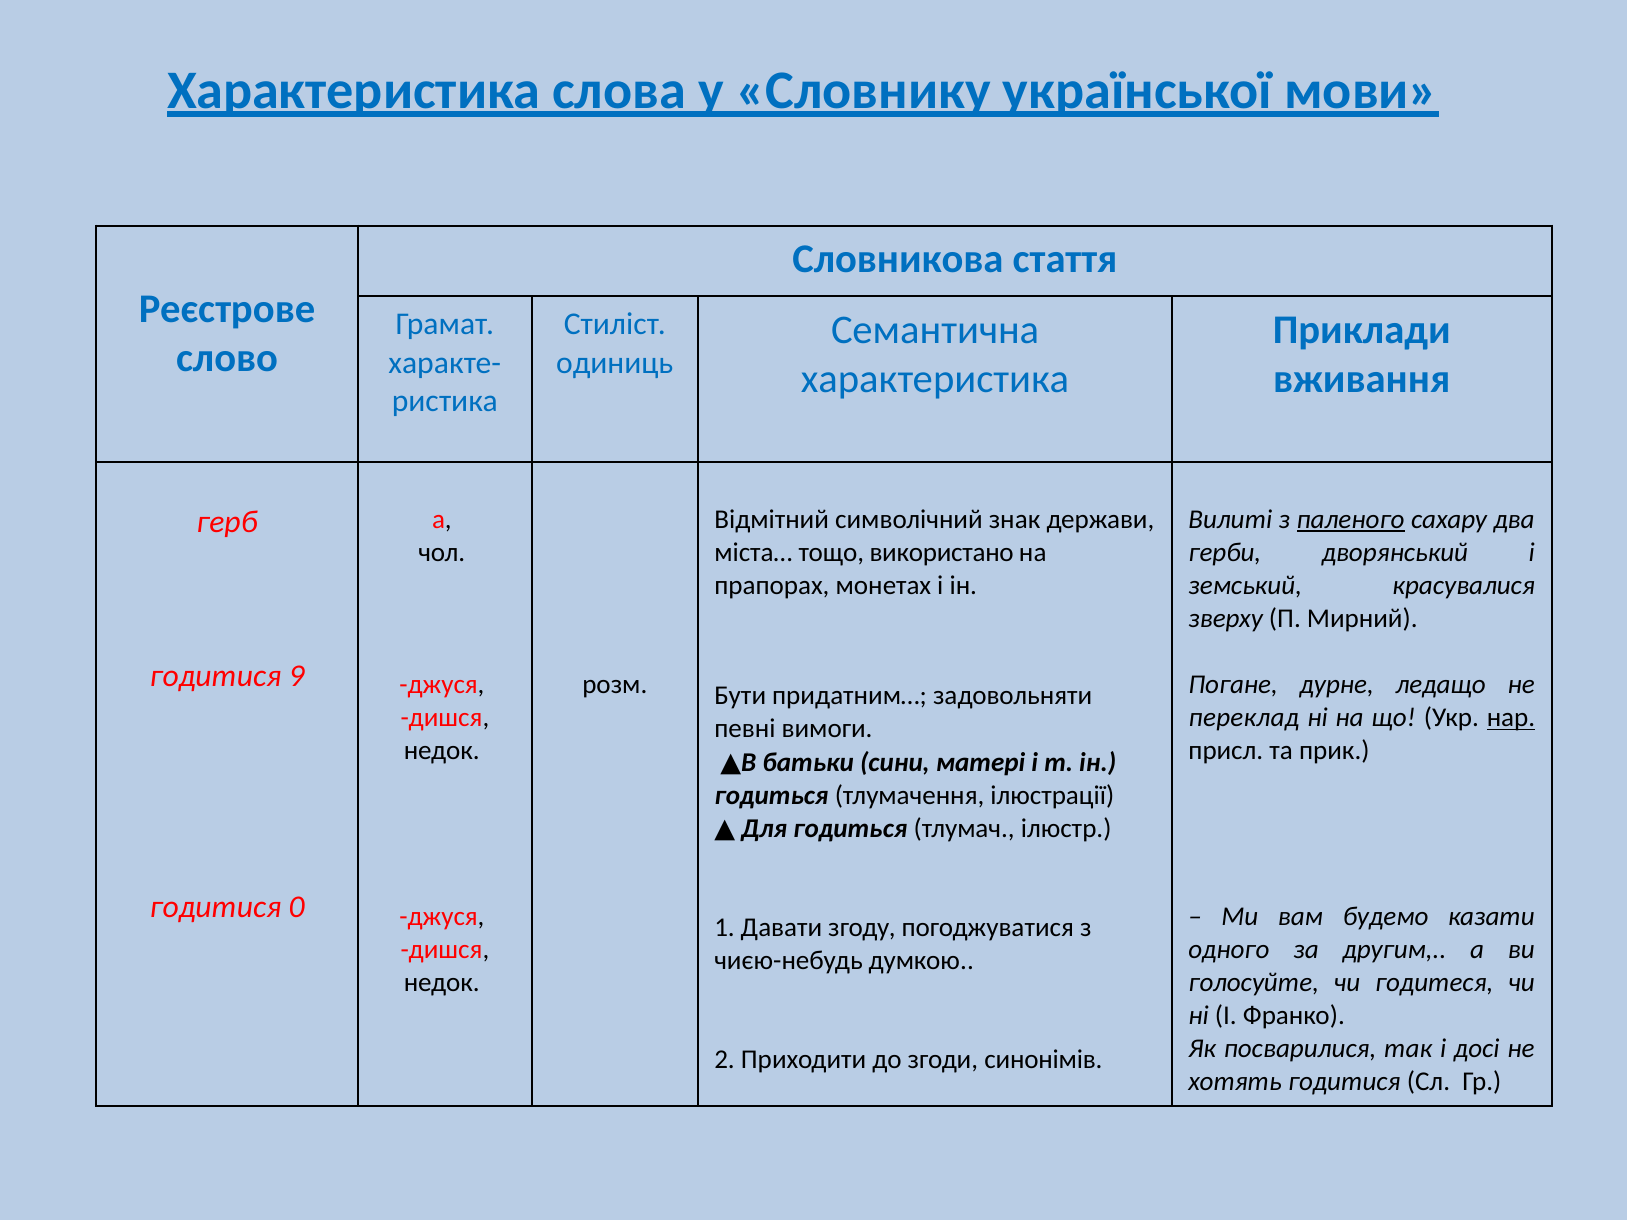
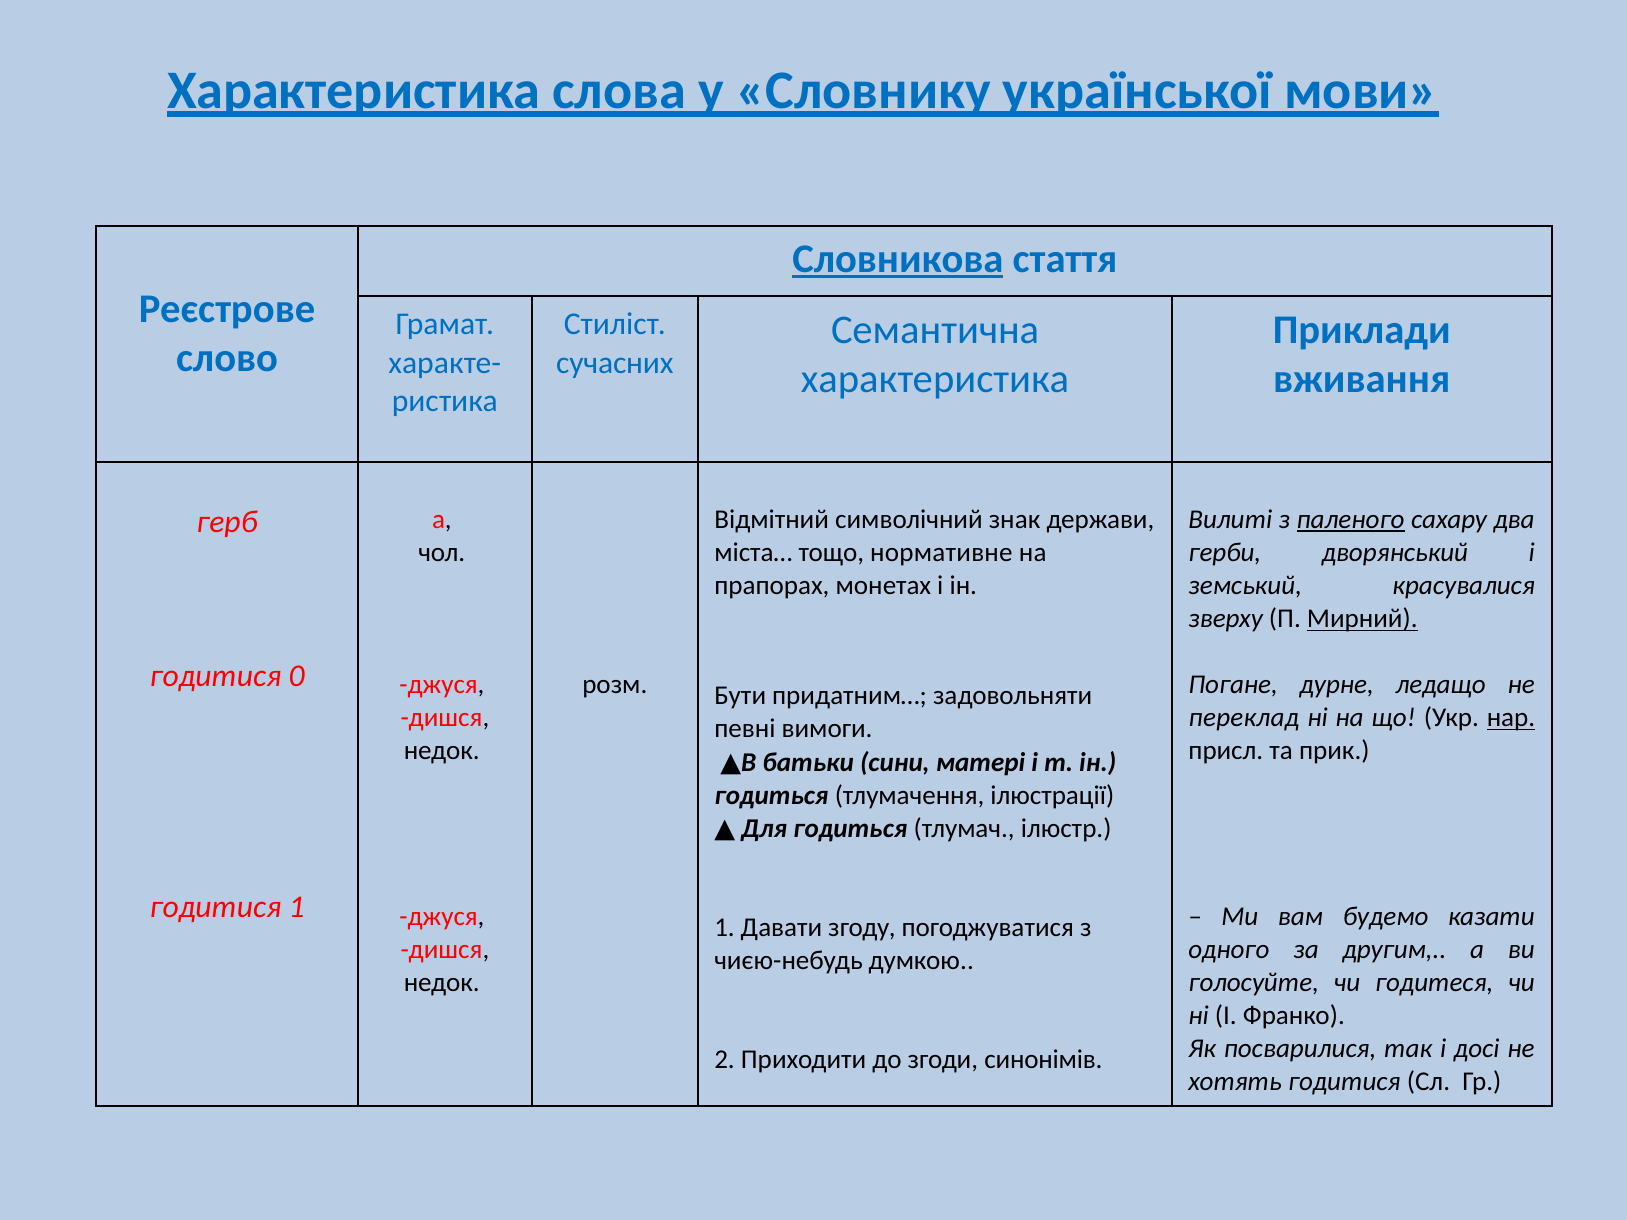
Словникова underline: none -> present (898, 259)
одиниць: одиниць -> сучасних (615, 363)
використано: використано -> нормативне (941, 553)
Мирний underline: none -> present (1362, 619)
9: 9 -> 0 (297, 677)
годитися 0: 0 -> 1 (297, 908)
